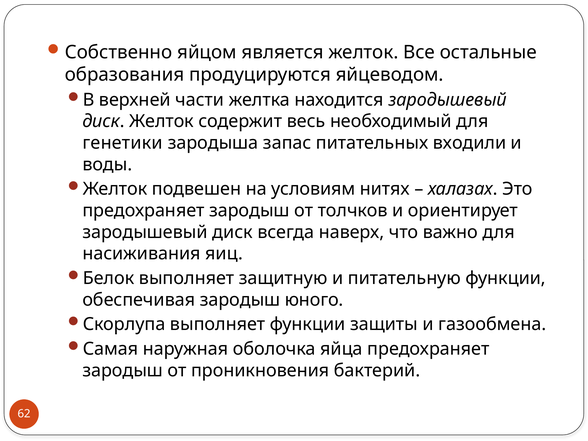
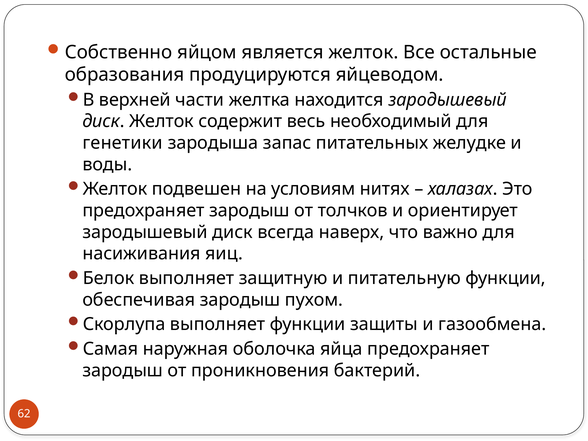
входили: входили -> желудке (469, 143)
юного: юного -> пухом (314, 300)
